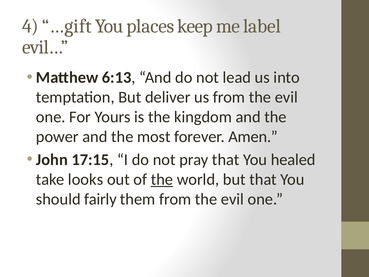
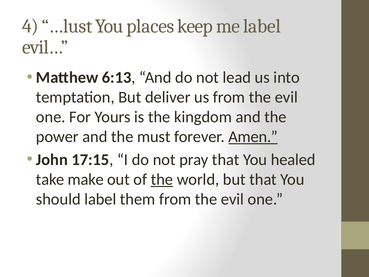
…gift: …gift -> …lust (67, 26)
most: most -> must (154, 137)
Amen underline: none -> present (253, 137)
looks: looks -> make (86, 179)
should fairly: fairly -> label (100, 199)
